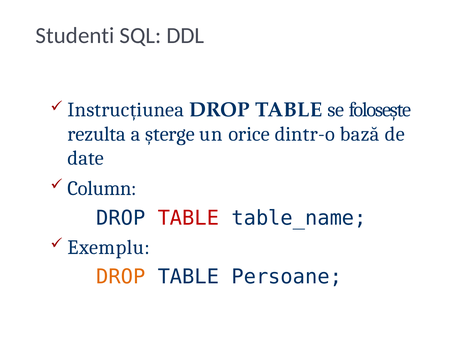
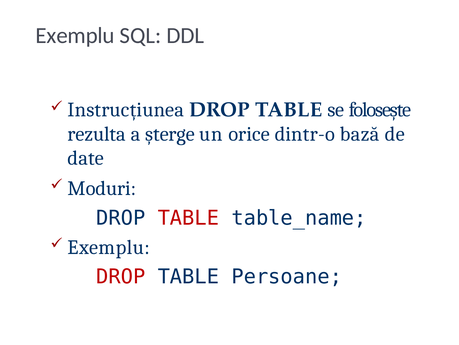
Studenti: Studenti -> Exemplu (75, 36)
Column: Column -> Moduri (102, 188)
DROP colour: orange -> red (121, 276)
